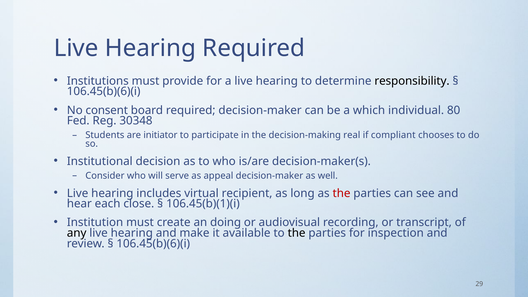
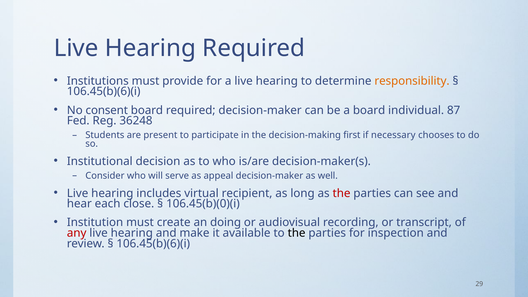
responsibility colour: black -> orange (412, 81)
a which: which -> board (369, 110)
80: 80 -> 87 (454, 110)
30348: 30348 -> 36248 (136, 121)
initiator: initiator -> present (160, 135)
real: real -> first (352, 135)
compliant: compliant -> necessary (393, 135)
106.45(b)(1)(i: 106.45(b)(1)(i -> 106.45(b)(0)(i (203, 204)
any colour: black -> red (77, 233)
